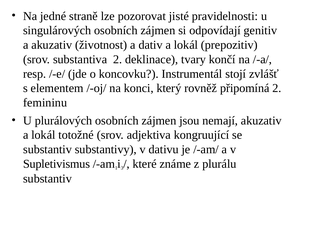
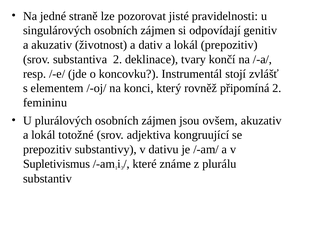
nemají: nemají -> ovšem (220, 121)
substantiv: substantiv -> prepozitiv (47, 150)
